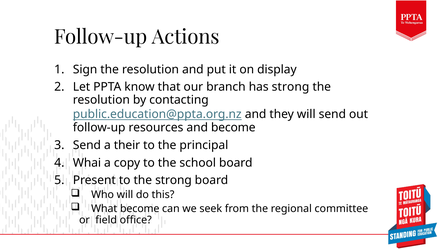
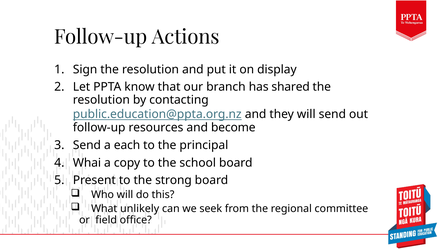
has strong: strong -> shared (291, 87)
their: their -> each (127, 145)
What become: become -> unlikely (140, 208)
